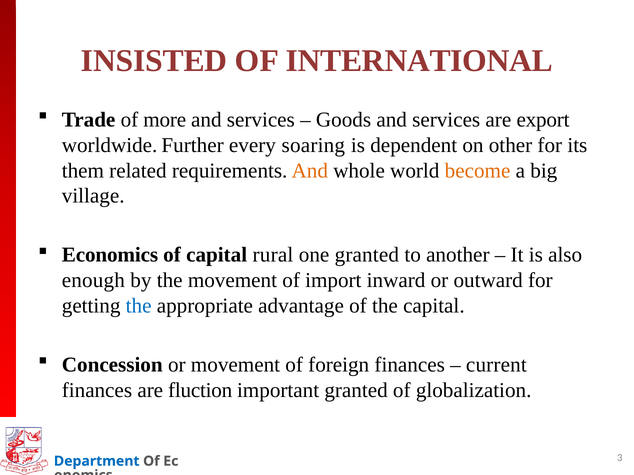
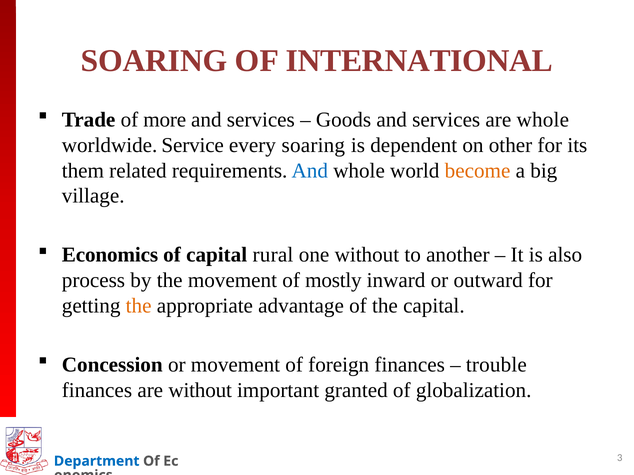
INSISTED: INSISTED -> SOARING (154, 61)
are export: export -> whole (543, 120)
Further: Further -> Service (193, 145)
And colour: orange -> blue (310, 171)
one granted: granted -> without (367, 255)
enough: enough -> process (93, 281)
import: import -> mostly (333, 281)
the colour: blue -> orange (139, 306)
current: current -> trouble (496, 365)
are fluction: fluction -> without (200, 391)
